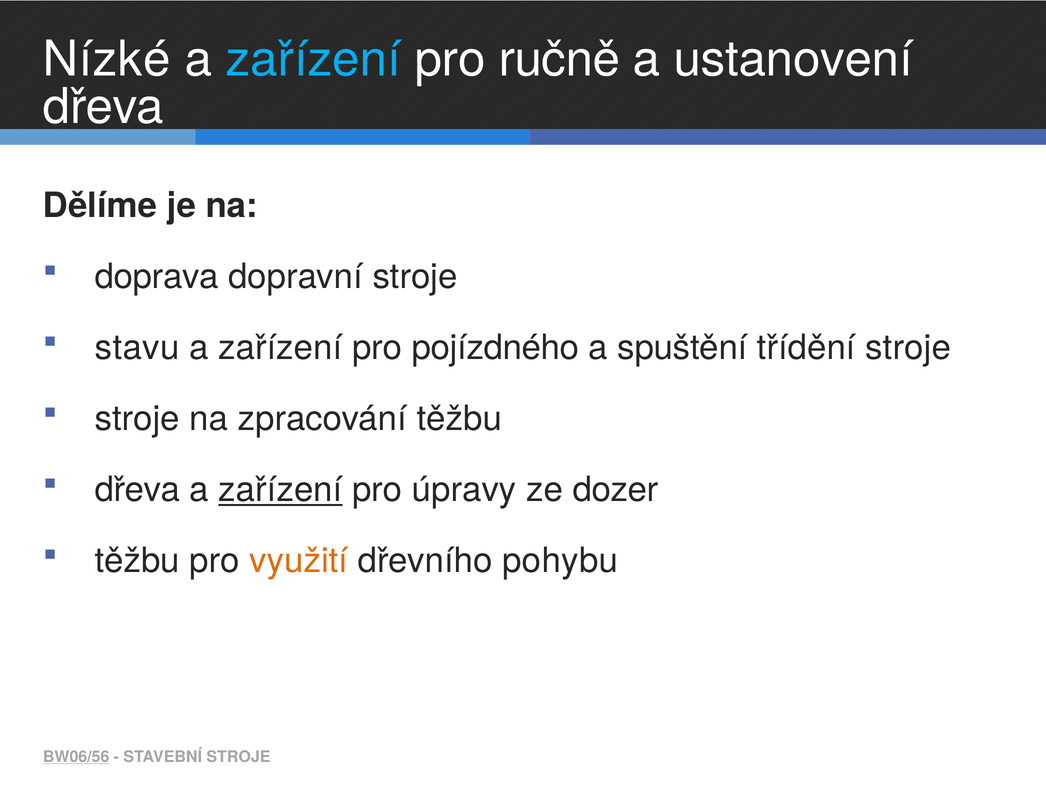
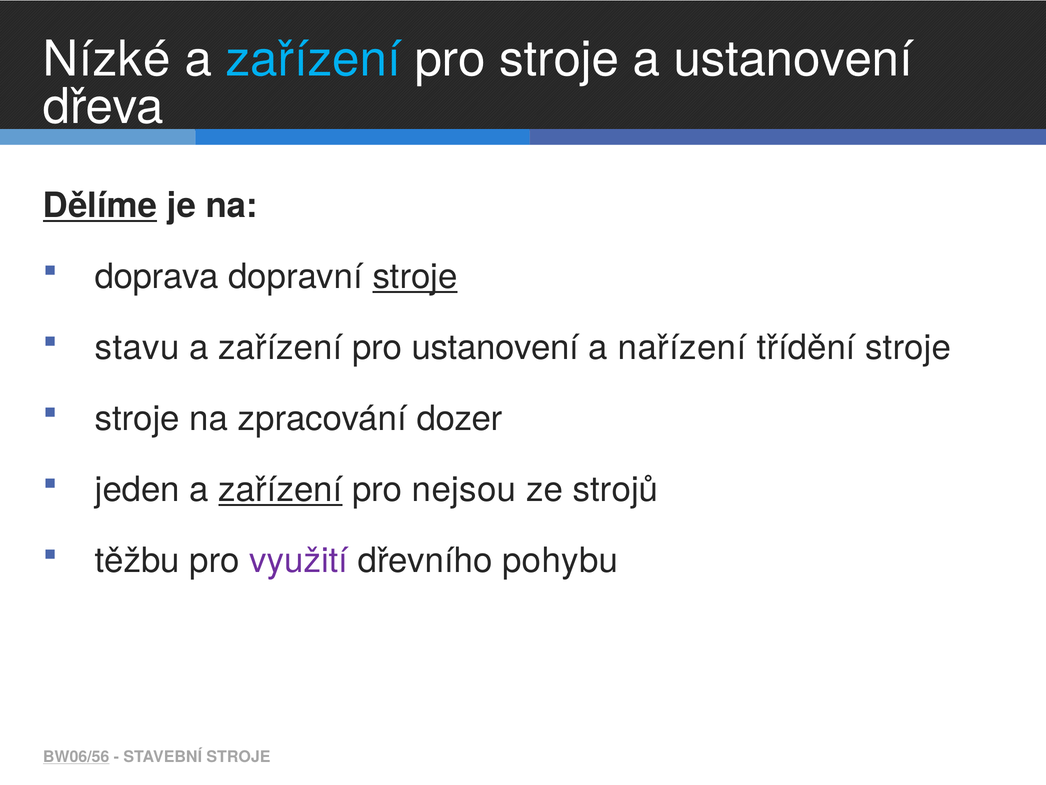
pro ručně: ručně -> stroje (559, 60)
Dělíme underline: none -> present (100, 206)
stroje underline: none -> present (415, 277)
pro pojízdného: pojízdného -> ustanovení (495, 348)
spuštění: spuštění -> nařízení (682, 348)
zpracování těžbu: těžbu -> dozer (460, 419)
dřeva: dřeva -> jeden (137, 489)
úpravy: úpravy -> nejsou (464, 489)
dozer: dozer -> strojů (615, 489)
využití colour: orange -> purple (299, 560)
